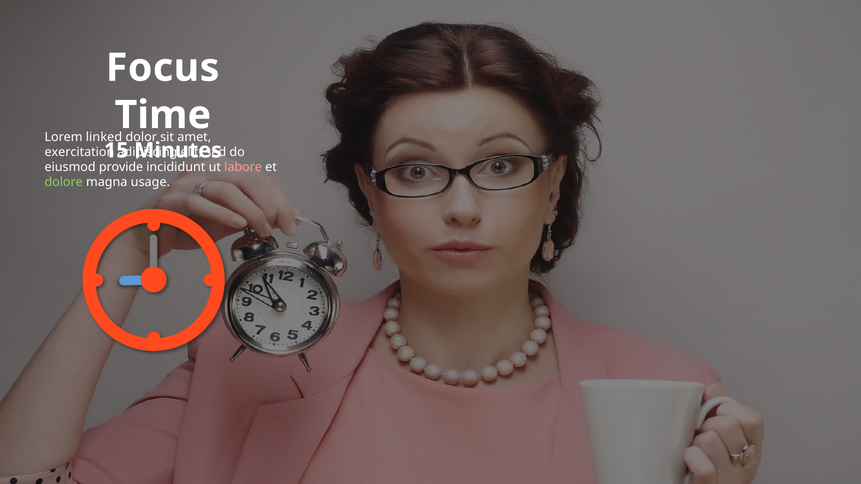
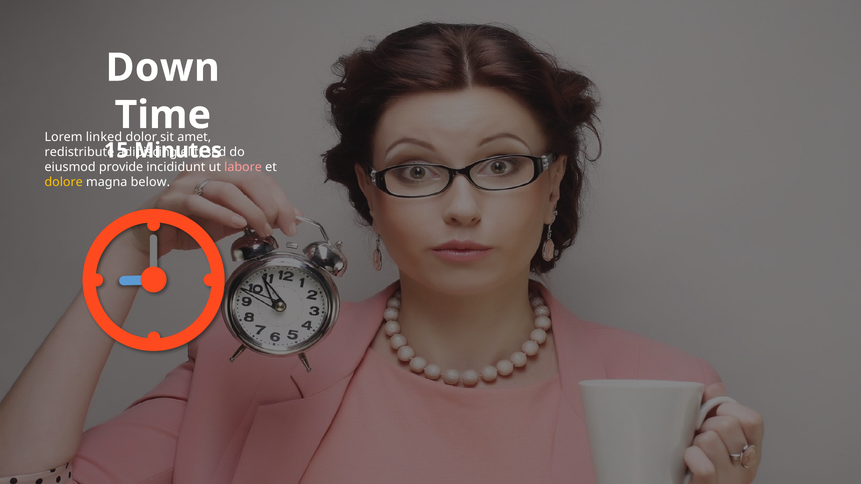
Focus: Focus -> Down (163, 68)
exercitation: exercitation -> redistribute (79, 152)
dolore colour: light green -> yellow (64, 182)
usage: usage -> below (150, 182)
